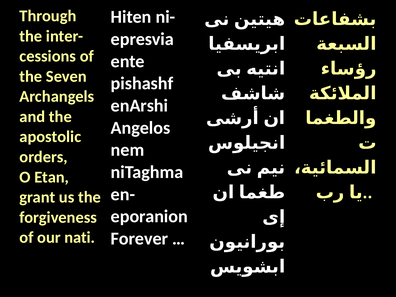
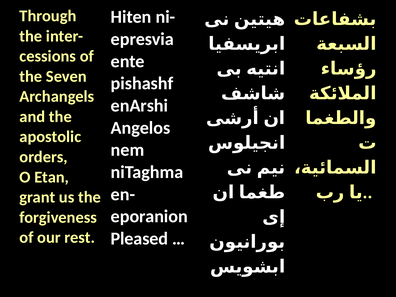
nati: nati -> rest (80, 237)
Forever: Forever -> Pleased (139, 239)
